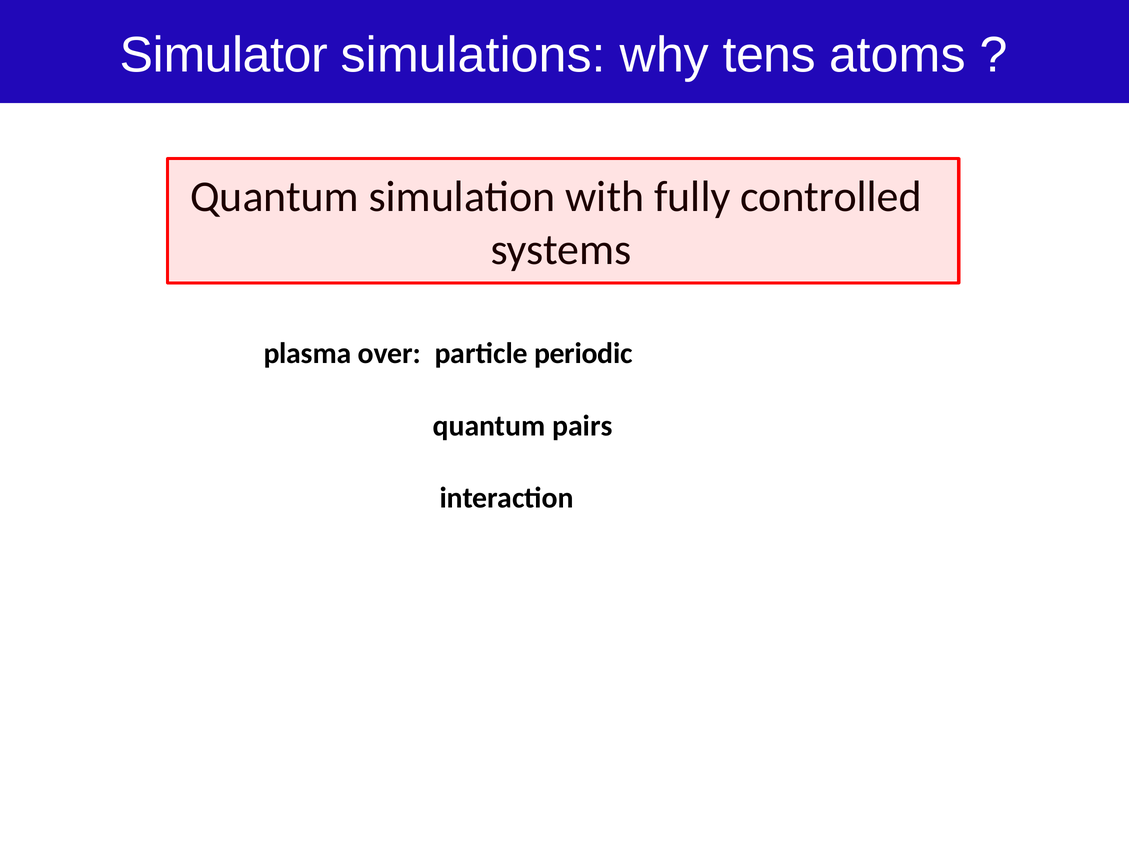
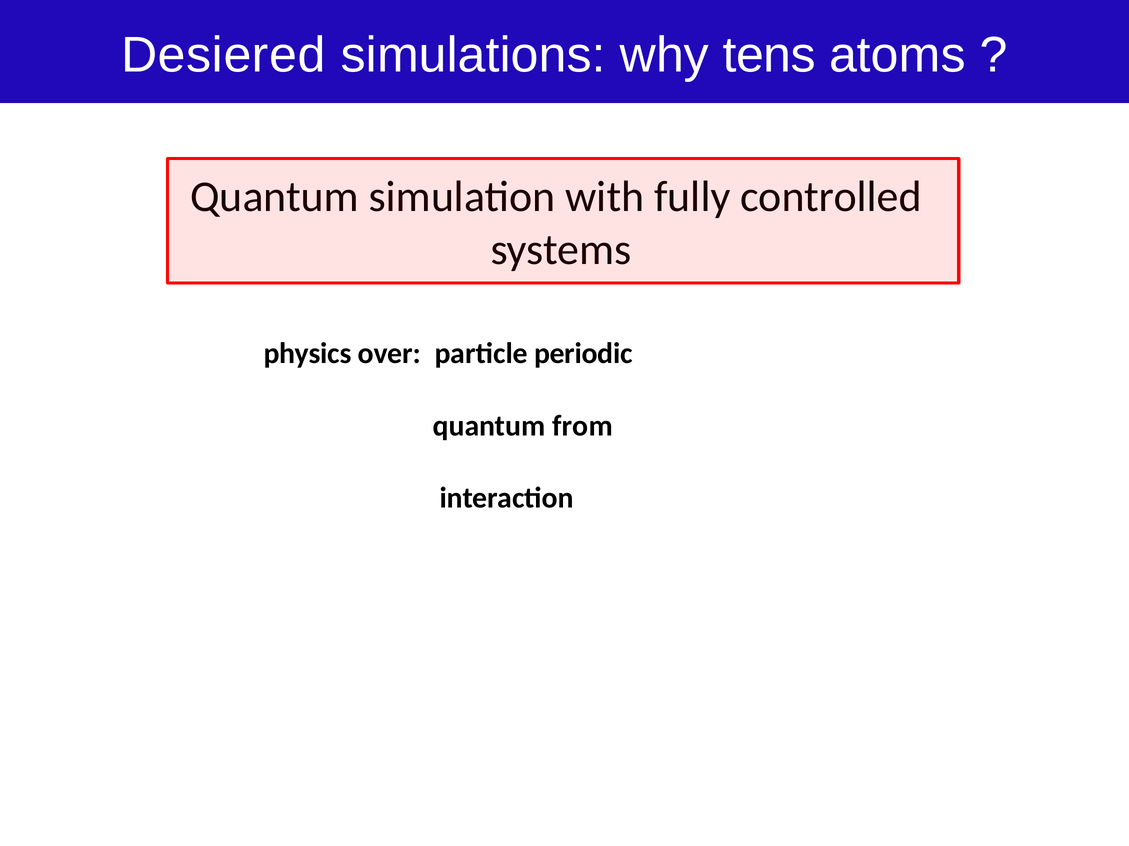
Simulator: Simulator -> Desiered (223, 55)
plasma: plasma -> physics (307, 354)
quantum pairs: pairs -> from (582, 426)
